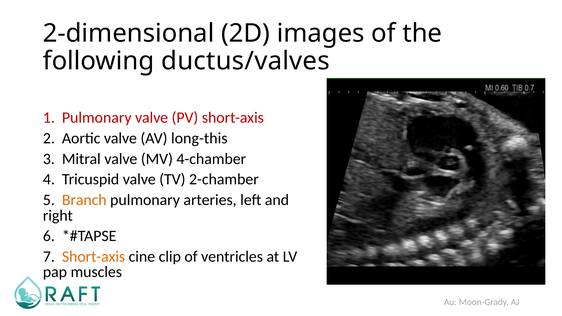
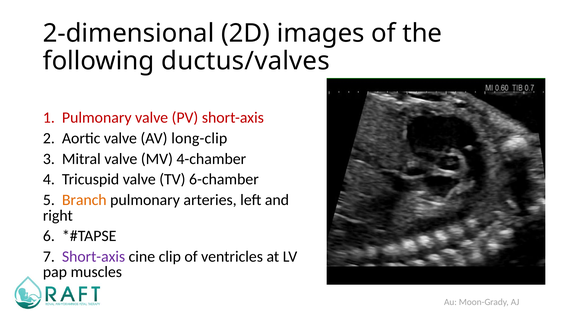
long-this: long-this -> long-clip (199, 138)
2-chamber: 2-chamber -> 6-chamber (224, 180)
Short-axis colour: orange -> purple (94, 257)
